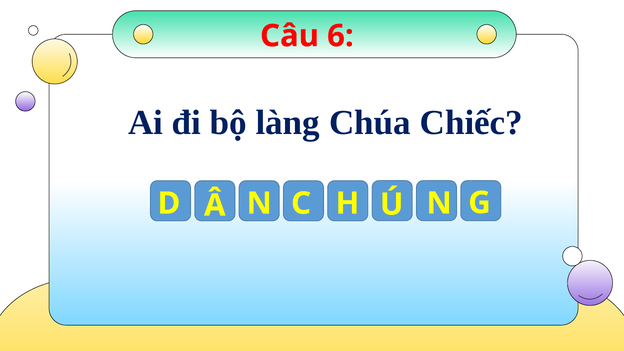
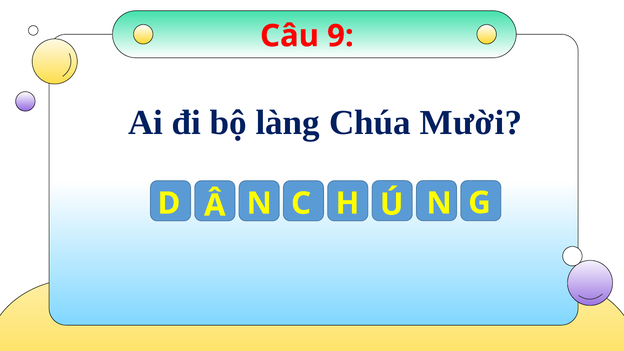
6: 6 -> 9 (340, 36)
Chiếc: Chiếc -> Mười (471, 123)
